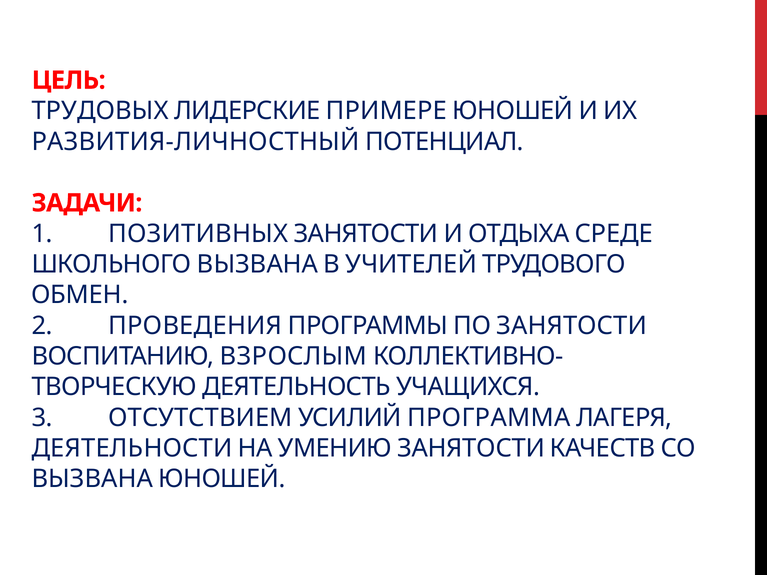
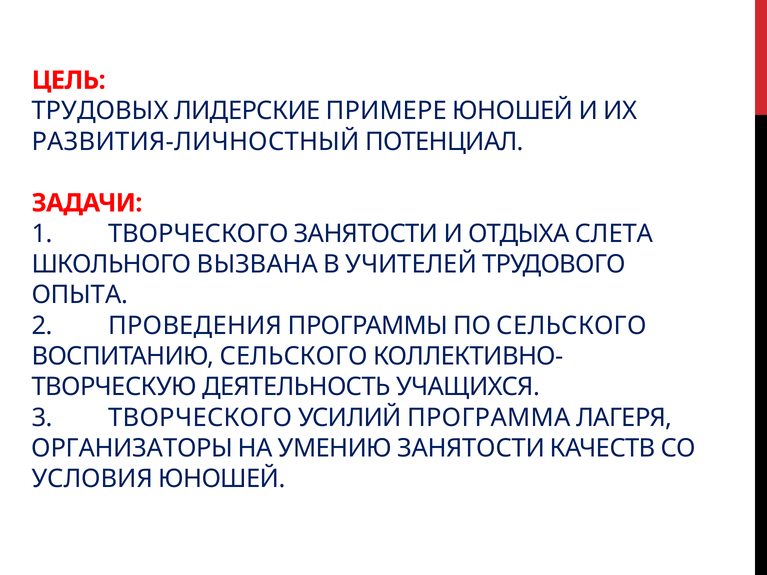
1 ПОЗИТИВНЫХ: ПОЗИТИВНЫХ -> ТВОРЧЕСКОГО (198, 234)
СРЕДЕ: СРЕДЕ -> СЛЕТА (614, 234)
ОБМЕН: ОБМЕН -> ОПЫТА (80, 295)
ПО ЗАНЯТОСТИ: ЗАНЯТОСТИ -> СЕЛЬСКОГО (572, 326)
ВОСПИТАНИЮ ВЗРОСЛЫМ: ВЗРОСЛЫМ -> СЕЛЬСКОГО (294, 357)
3 ОТСУТСТВИЕМ: ОТСУТСТВИЕМ -> ТВОРЧЕСКОГО (200, 418)
ДЕЯТЕЛЬНОСТИ: ДЕЯТЕЛЬНОСТИ -> ОРГАНИЗАТОРЫ (132, 449)
ВЫЗВАНА: ВЫЗВАНА -> УСЛОВИЯ (92, 479)
